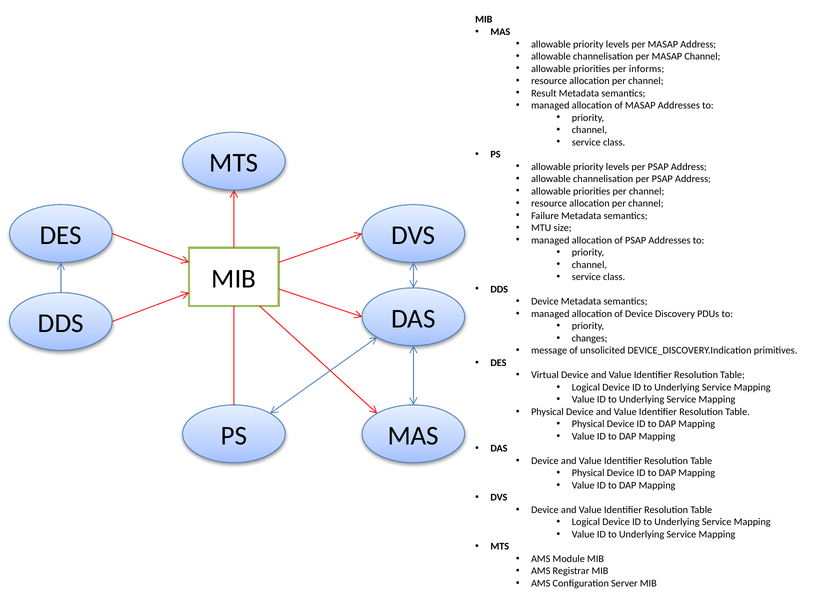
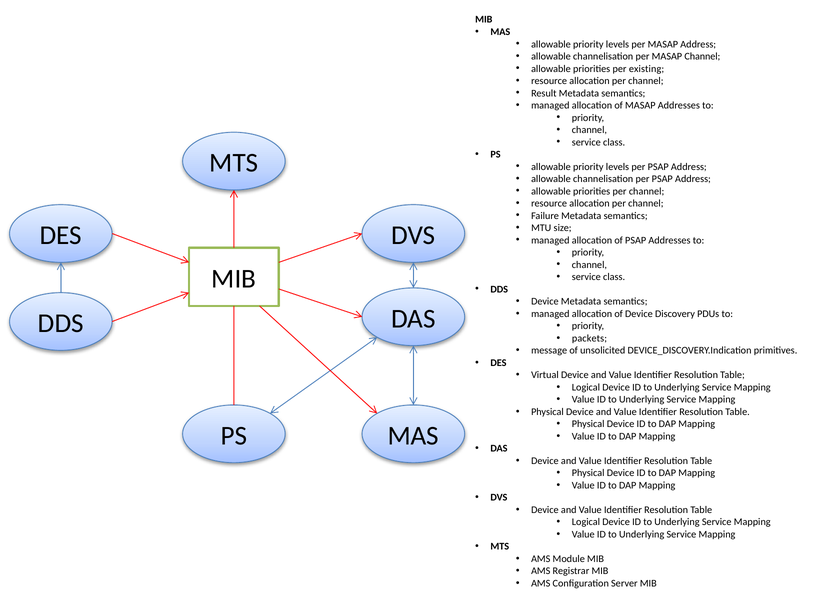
informs: informs -> existing (647, 69)
changes: changes -> packets (589, 338)
